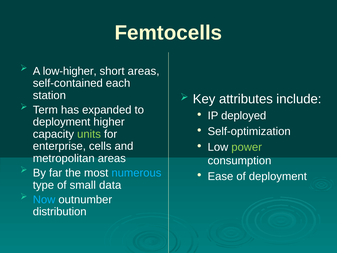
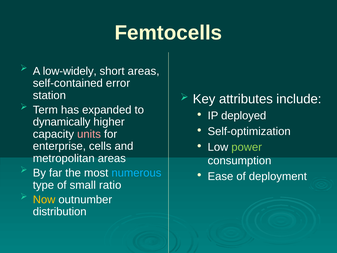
low-higher: low-higher -> low-widely (70, 71)
each: each -> error (118, 83)
deployment: deployment -> dynamically (62, 122)
units colour: light green -> pink (89, 134)
data: data -> ratio (110, 185)
Now colour: light blue -> yellow (44, 199)
